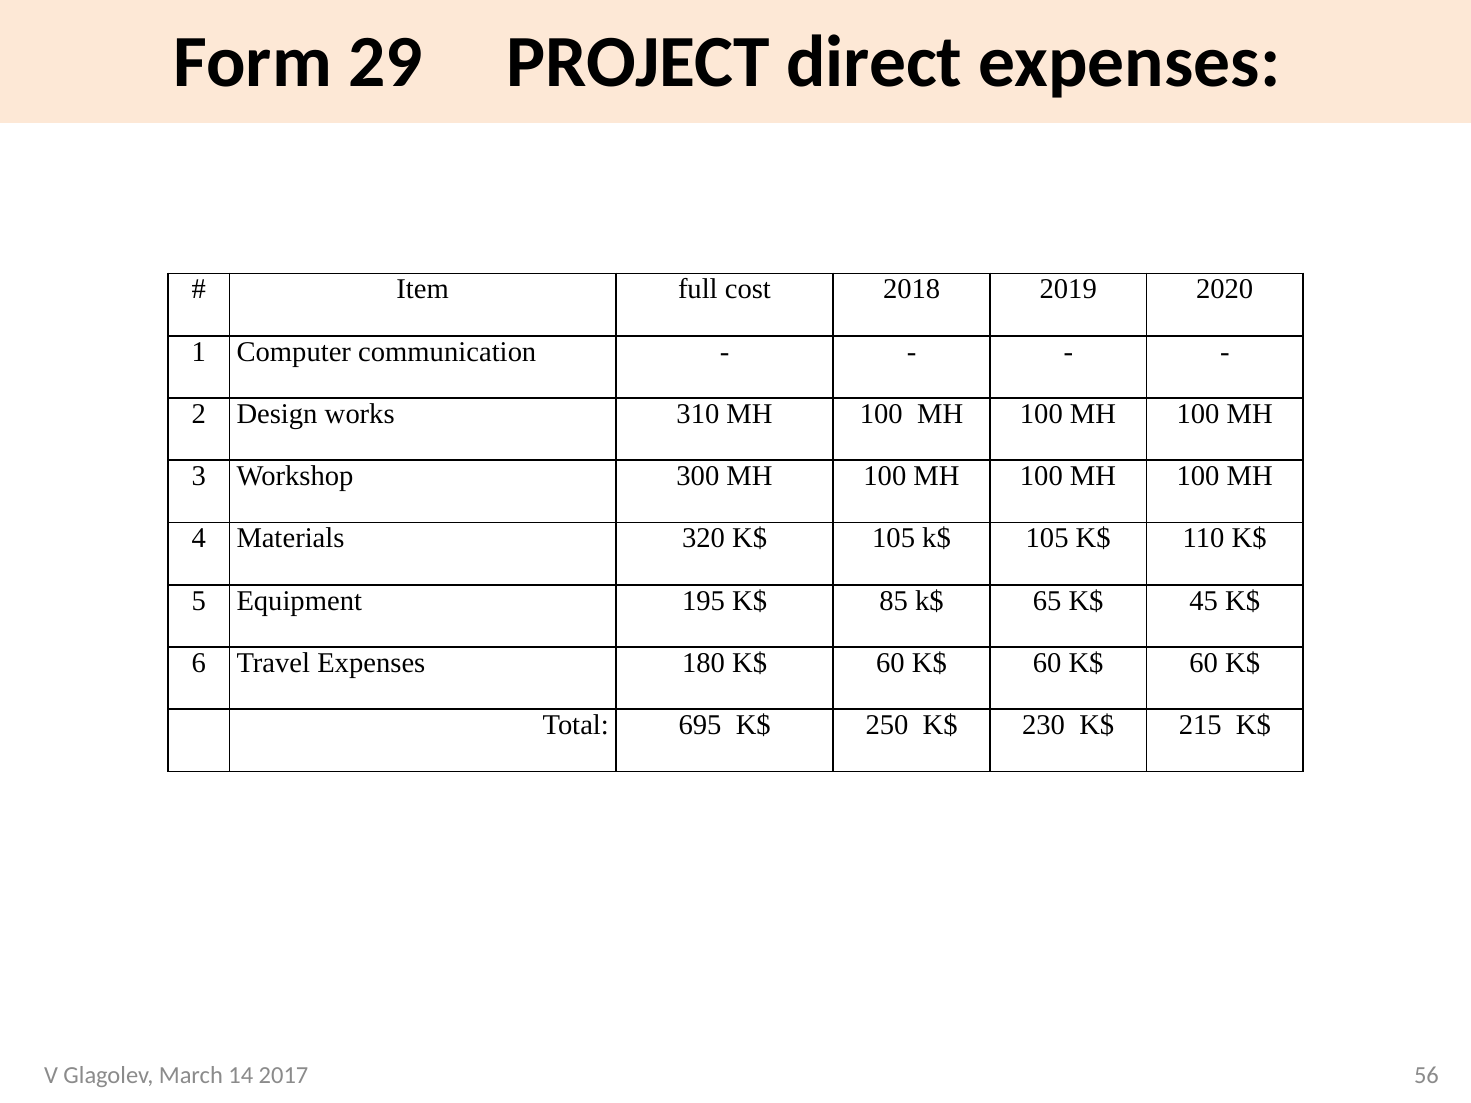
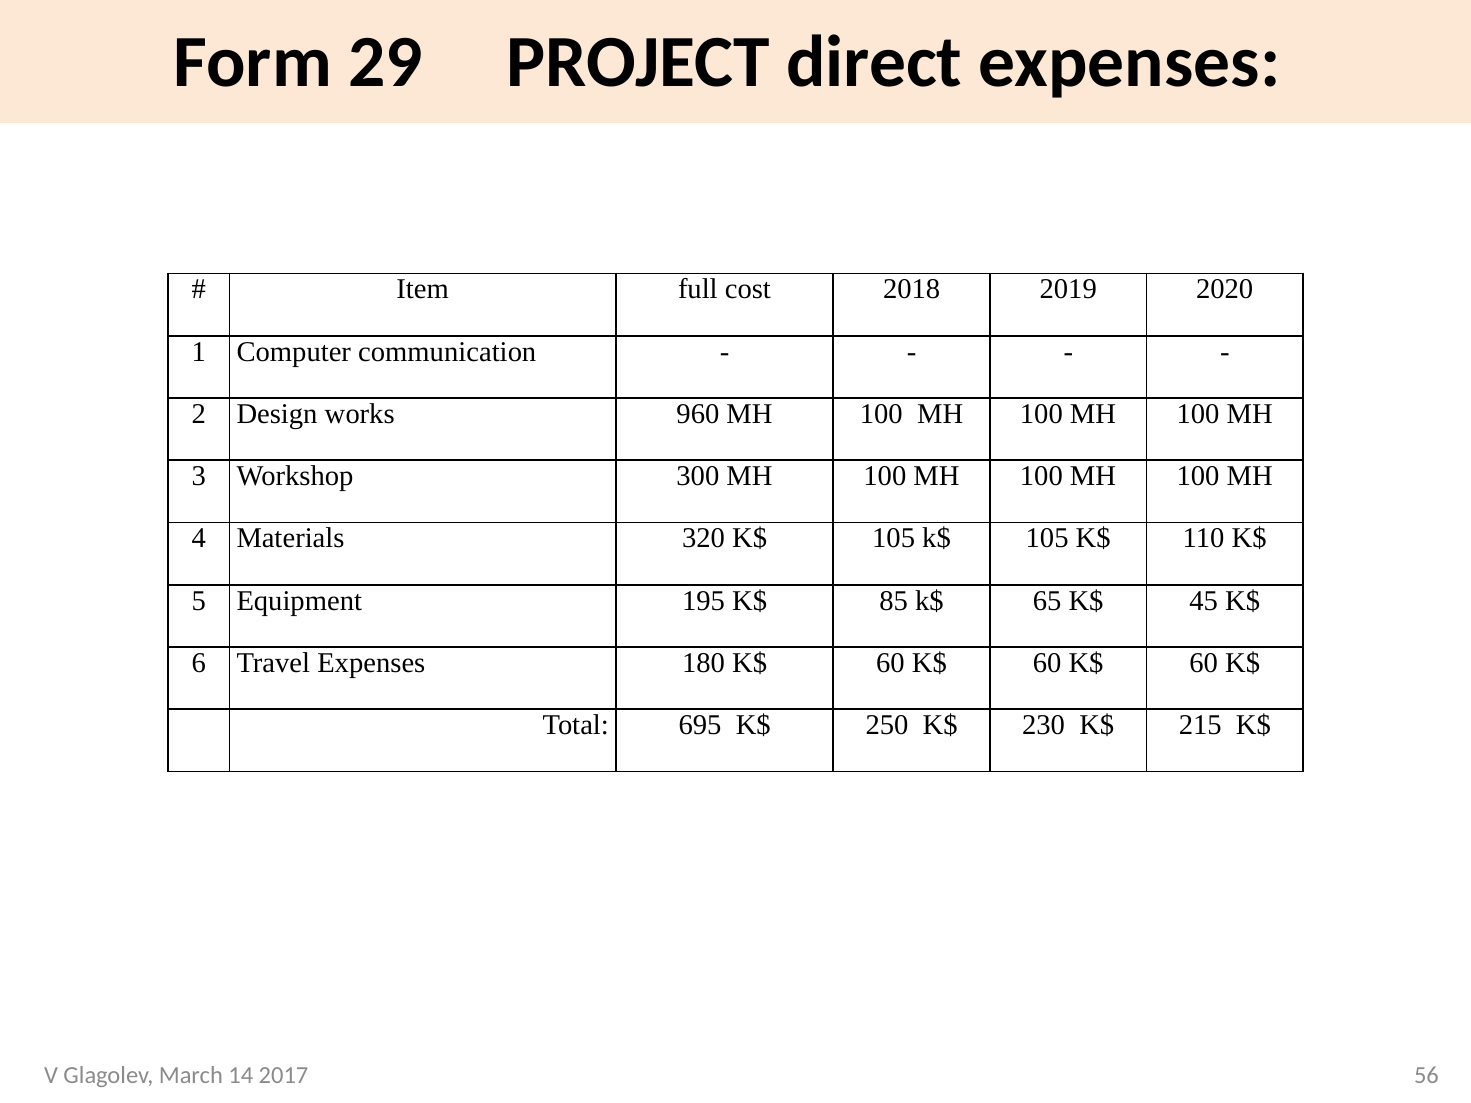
310: 310 -> 960 (698, 414)
